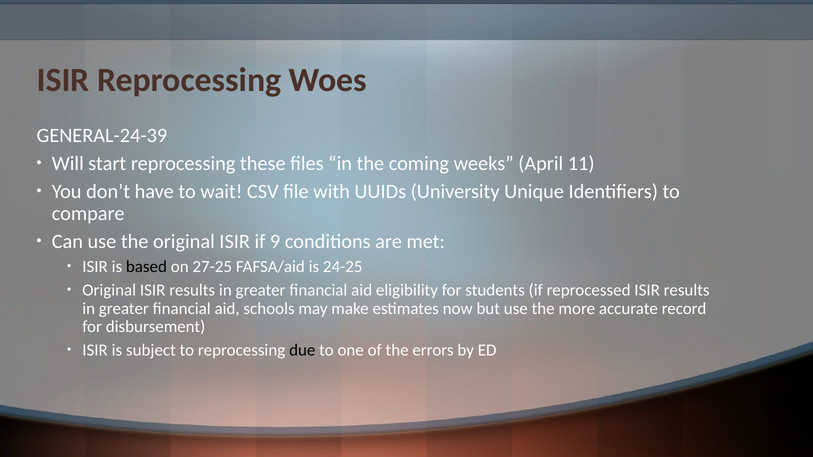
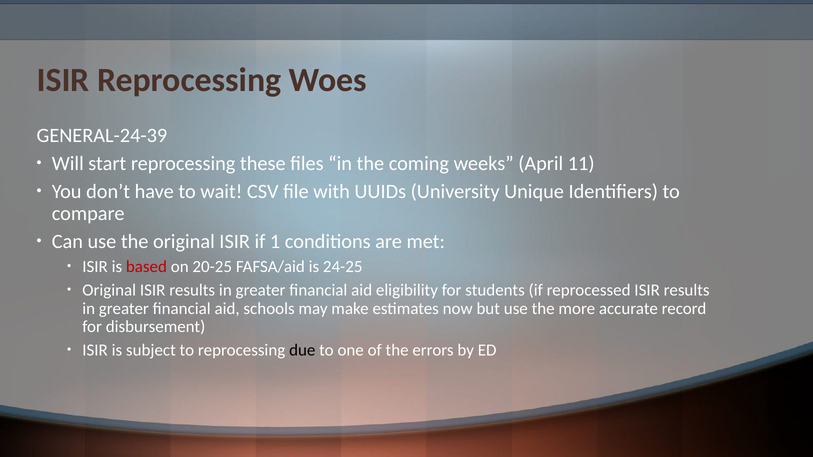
9: 9 -> 1 (275, 242)
based colour: black -> red (146, 267)
27-25: 27-25 -> 20-25 (212, 267)
